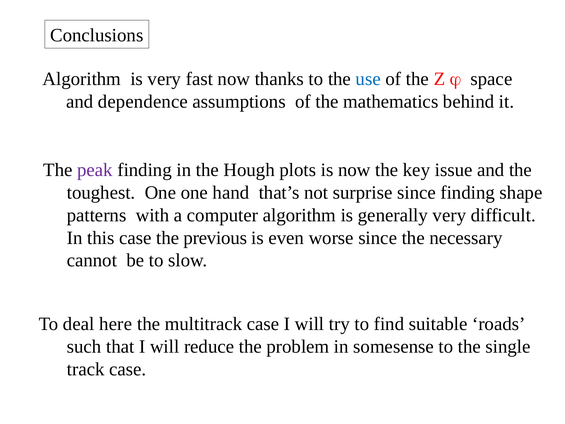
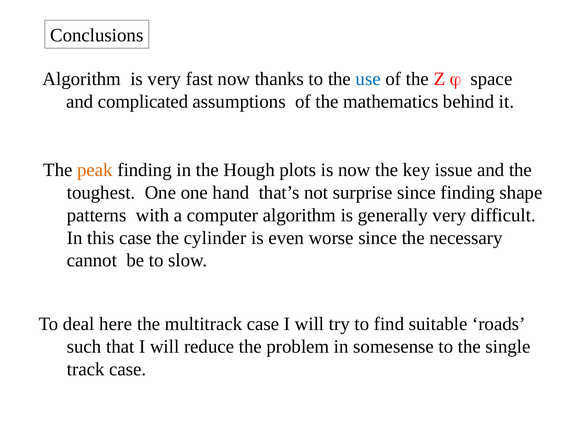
dependence: dependence -> complicated (143, 102)
peak colour: purple -> orange (95, 170)
previous: previous -> cylinder (215, 238)
